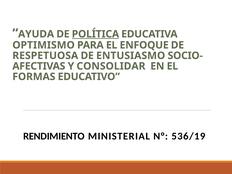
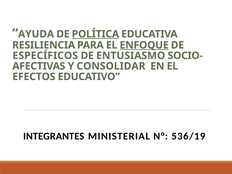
OPTIMISMO: OPTIMISMO -> RESILIENCIA (44, 45)
ENFOQUE underline: none -> present (144, 45)
RESPETUOSA: RESPETUOSA -> ESPECÍFICOS (45, 56)
FORMAS: FORMAS -> EFECTOS (34, 77)
RENDIMIENTO: RENDIMIENTO -> INTEGRANTES (54, 136)
